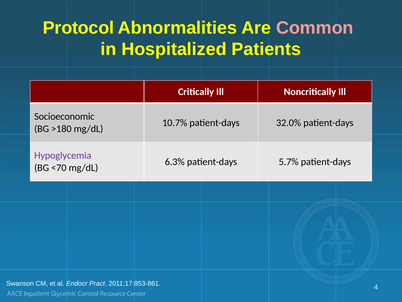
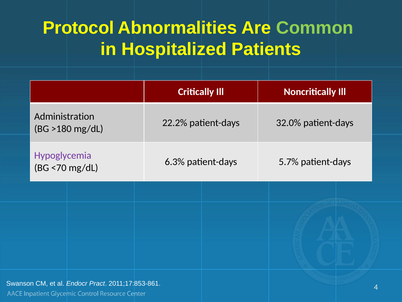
Common colour: pink -> light green (315, 28)
Socioeconomic: Socioeconomic -> Administration (64, 116)
10.7%: 10.7% -> 22.2% (175, 123)
